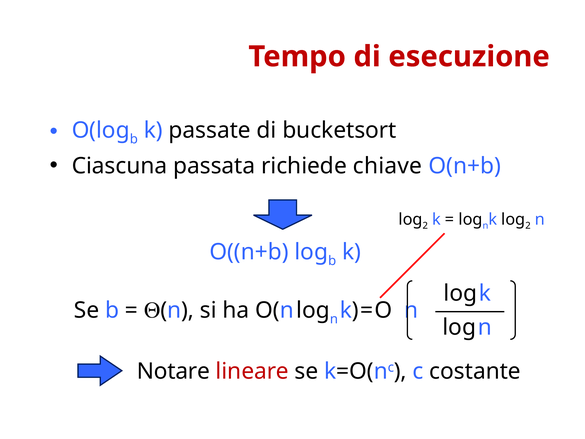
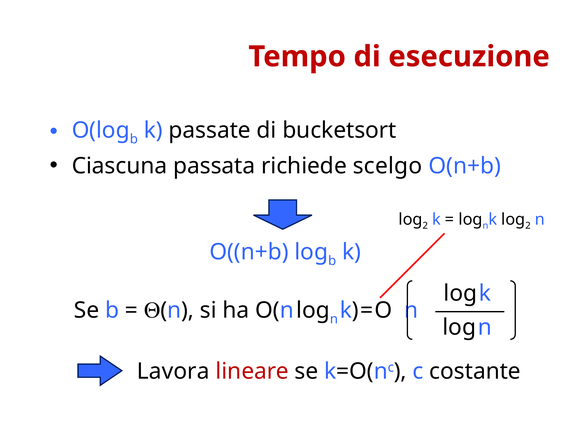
chiave: chiave -> scelgo (388, 166)
Notare: Notare -> Lavora (173, 371)
